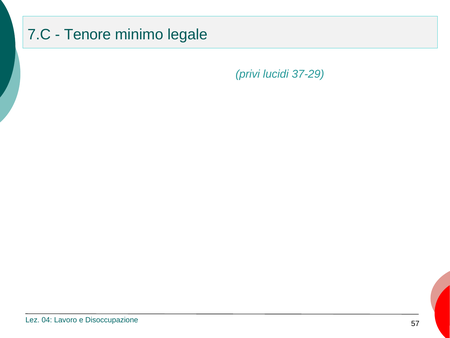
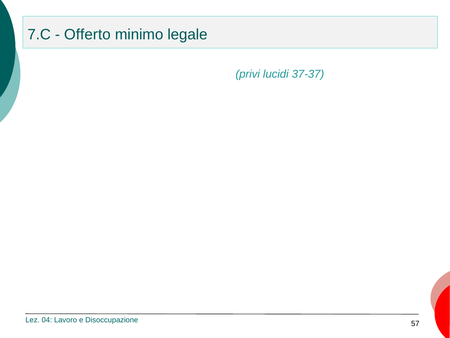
Tenore: Tenore -> Offerto (87, 35)
37-29: 37-29 -> 37-37 (308, 74)
